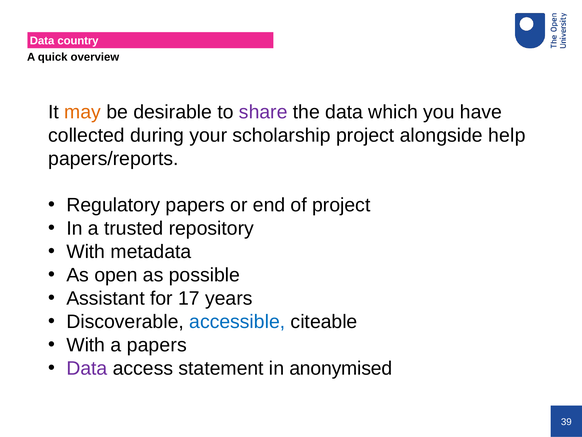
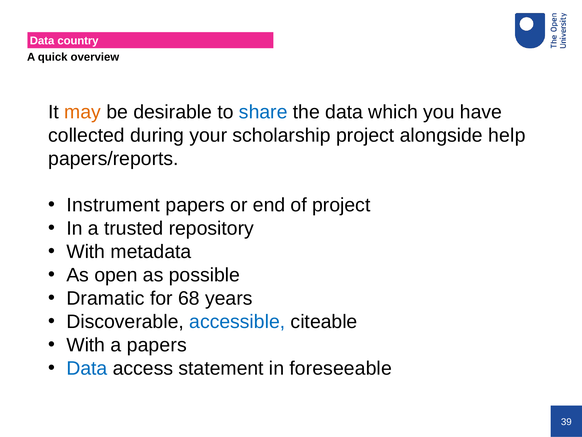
share colour: purple -> blue (263, 112)
Regulatory: Regulatory -> Instrument (113, 205)
Assistant: Assistant -> Dramatic (106, 298)
17: 17 -> 68 (189, 298)
Data colour: purple -> blue (87, 368)
anonymised: anonymised -> foreseeable (341, 368)
